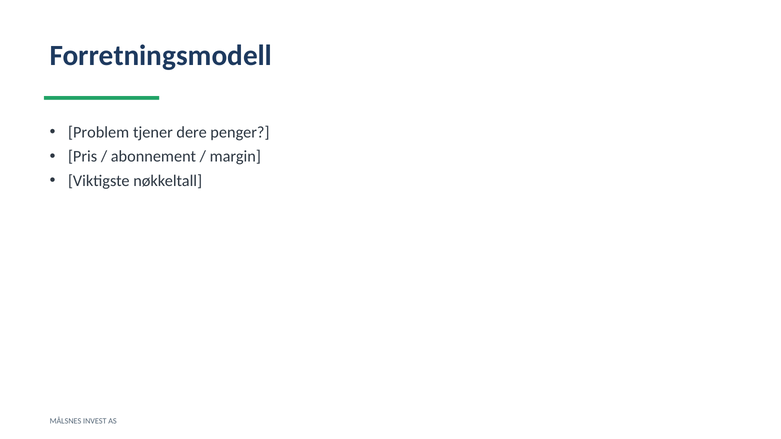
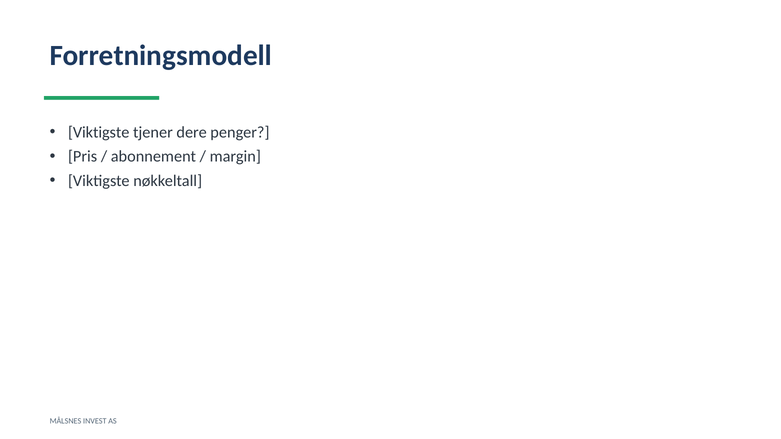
Problem: Problem -> Viktigste (99, 132)
